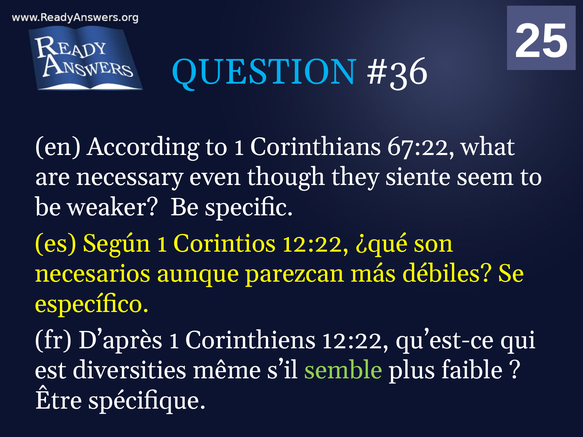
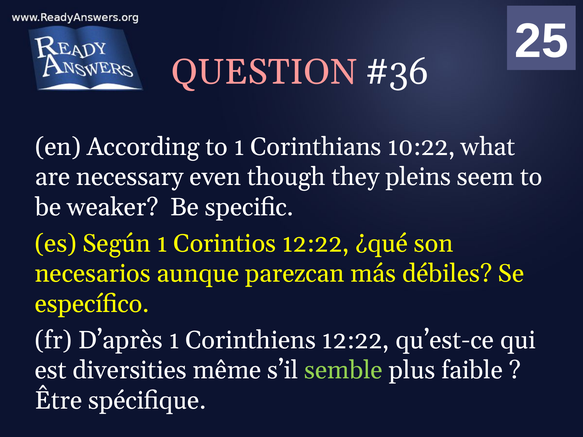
QUESTION colour: light blue -> pink (264, 72)
67:22: 67:22 -> 10:22 (421, 147)
siente: siente -> pleins (418, 177)
